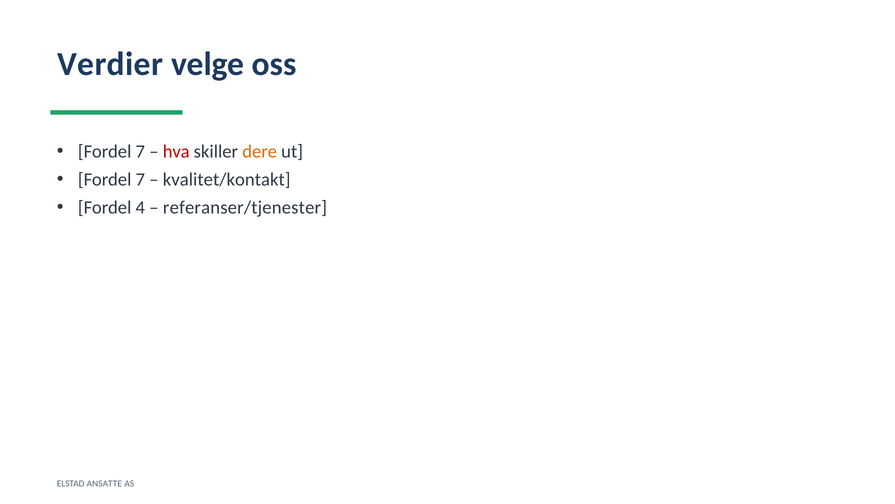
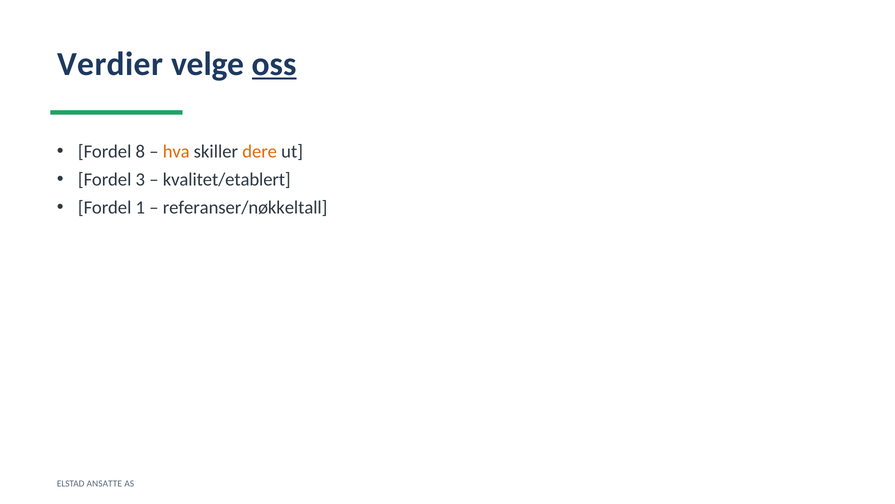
oss underline: none -> present (274, 64)
7: 7 -> 8 (140, 152)
hva colour: red -> orange (176, 152)
7: 7 -> 3 (140, 180)
kvalitet/kontakt: kvalitet/kontakt -> kvalitet/etablert (227, 180)
4: 4 -> 1 (140, 208)
referanser/tjenester: referanser/tjenester -> referanser/nøkkeltall (245, 208)
